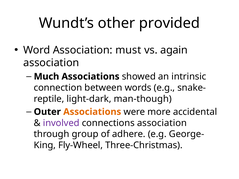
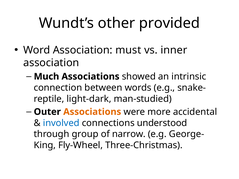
again: again -> inner (174, 50)
man-though: man-though -> man-studied (143, 99)
involved colour: purple -> blue (61, 123)
connections association: association -> understood (162, 123)
adhere: adhere -> narrow (129, 134)
